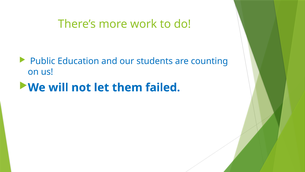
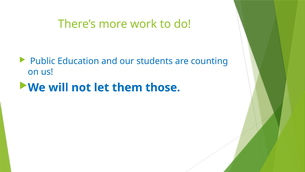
failed: failed -> those (163, 87)
